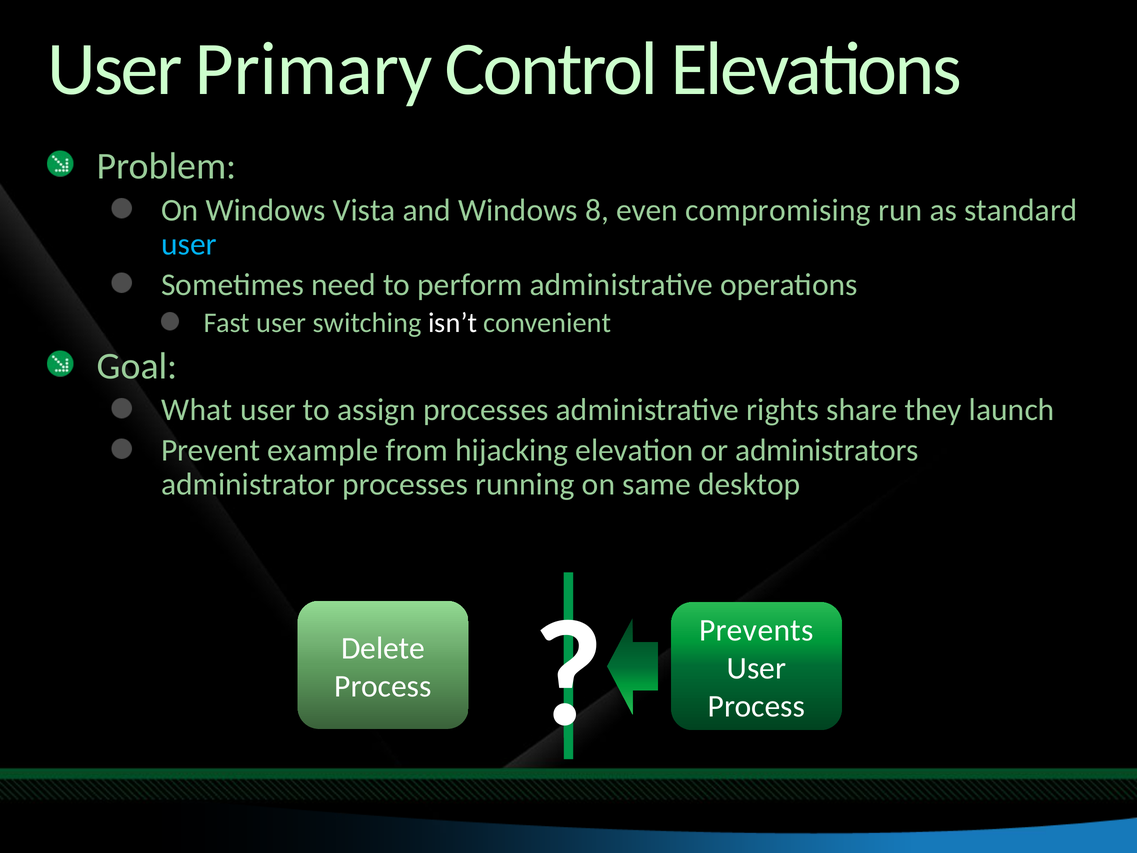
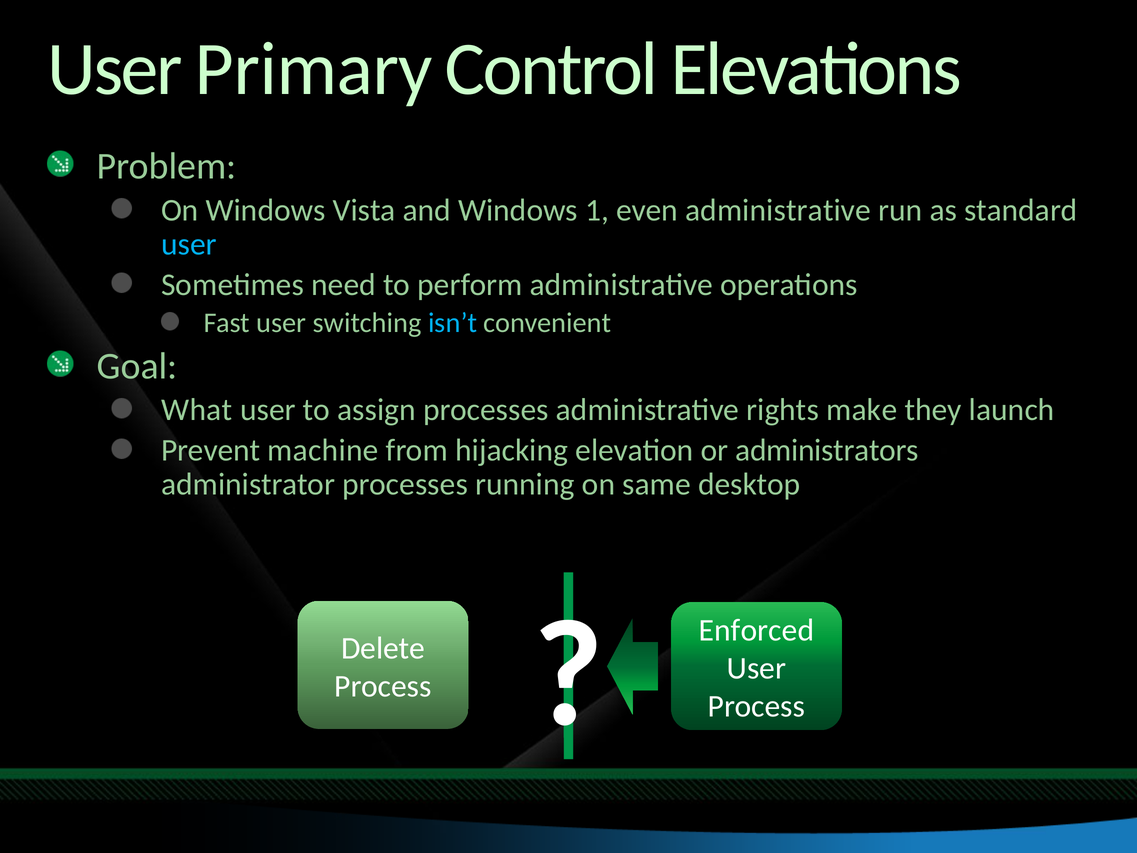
8: 8 -> 1 (597, 210)
even compromising: compromising -> administrative (778, 210)
isn’t colour: white -> light blue (453, 323)
share: share -> make (862, 410)
example: example -> machine (323, 450)
Prevents: Prevents -> Enforced (756, 630)
